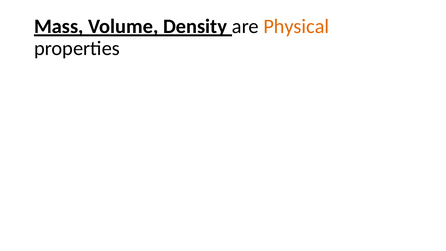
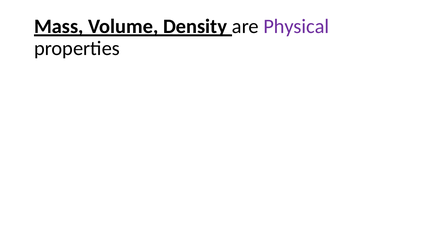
Physical colour: orange -> purple (296, 26)
